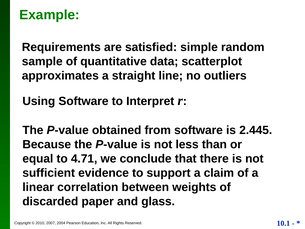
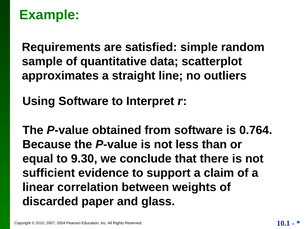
2.445: 2.445 -> 0.764 (256, 130)
4.71: 4.71 -> 9.30 (84, 158)
